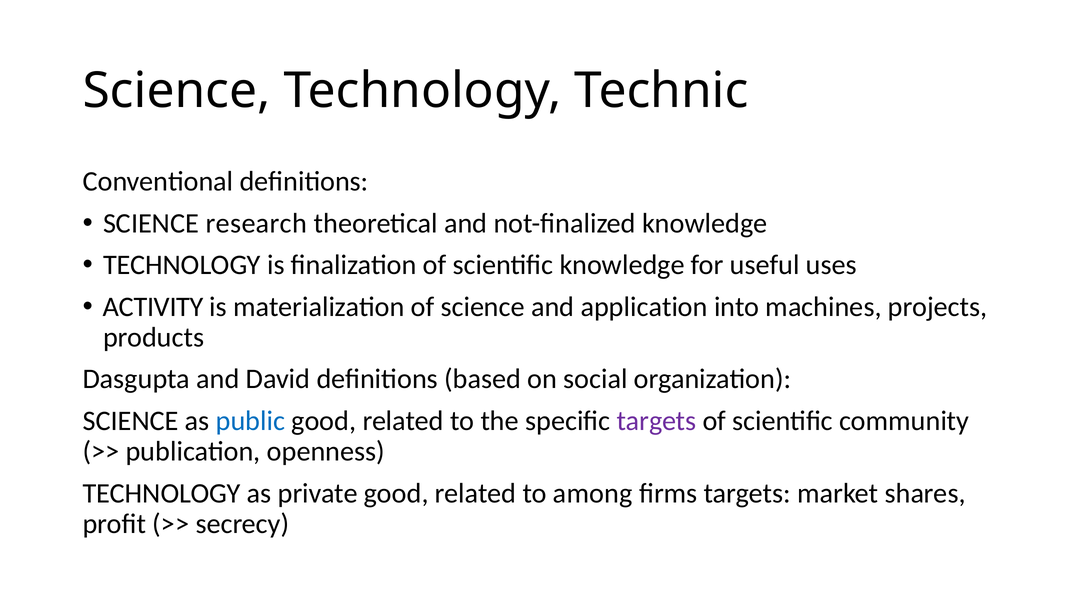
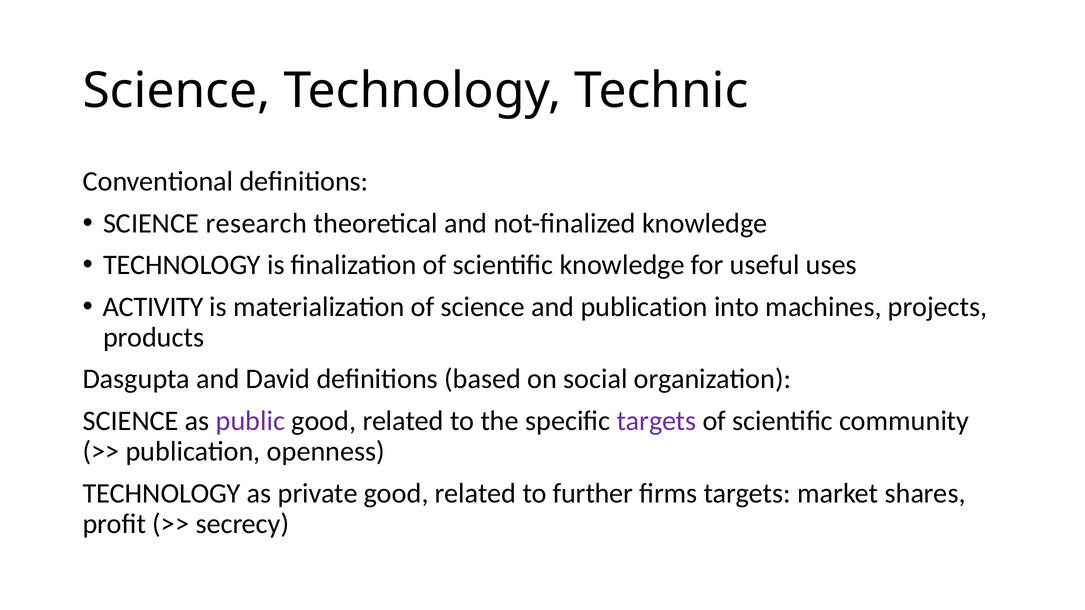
and application: application -> publication (644, 307)
public colour: blue -> purple (250, 421)
among: among -> further (593, 493)
